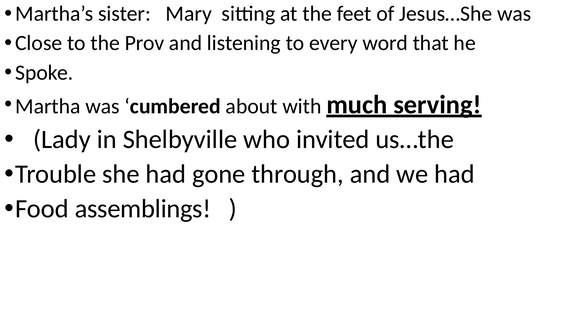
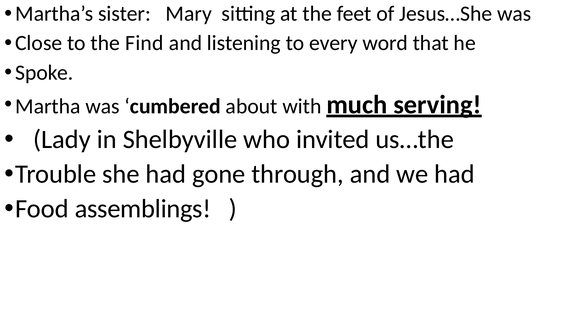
Prov: Prov -> Find (144, 43)
